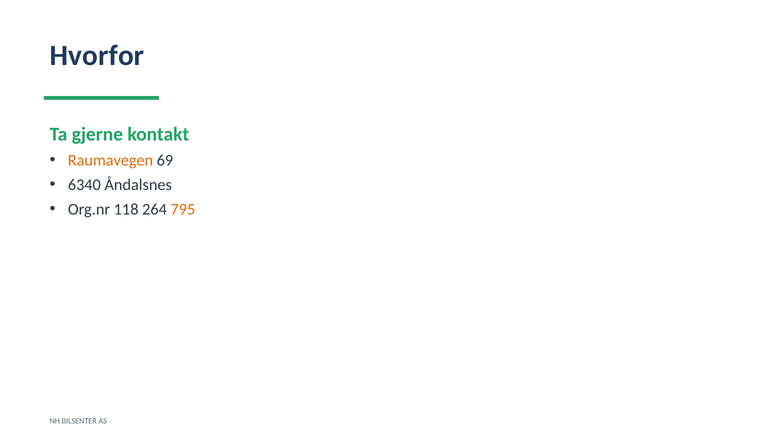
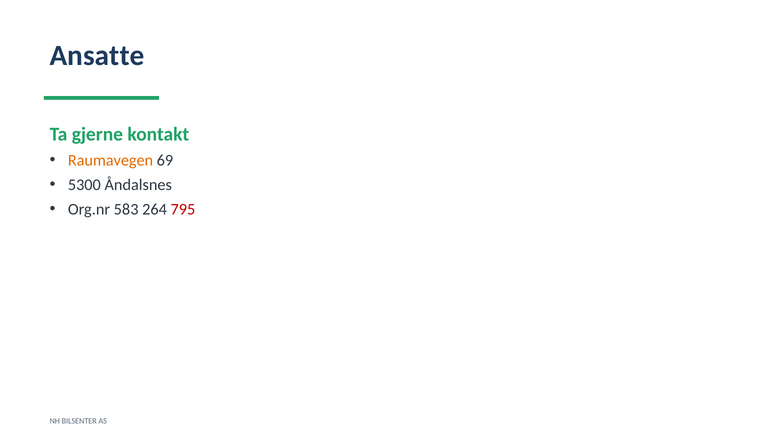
Hvorfor: Hvorfor -> Ansatte (97, 56)
6340: 6340 -> 5300 (84, 185)
118: 118 -> 583 (126, 209)
795 colour: orange -> red (183, 209)
